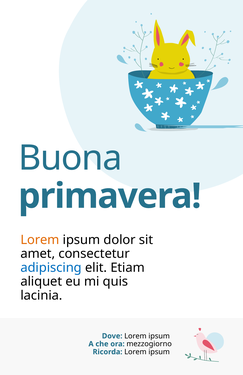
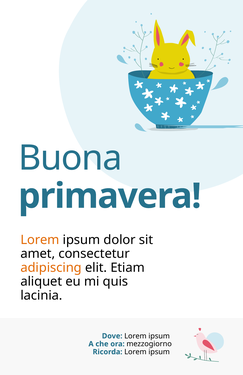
adipiscing colour: blue -> orange (51, 268)
